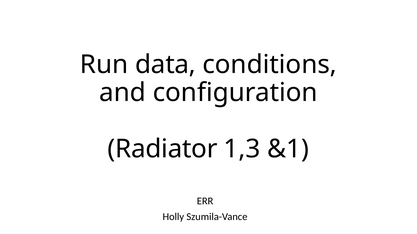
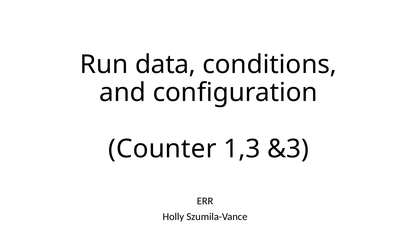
Radiator: Radiator -> Counter (162, 149)
&1: &1 -> &3 (288, 149)
